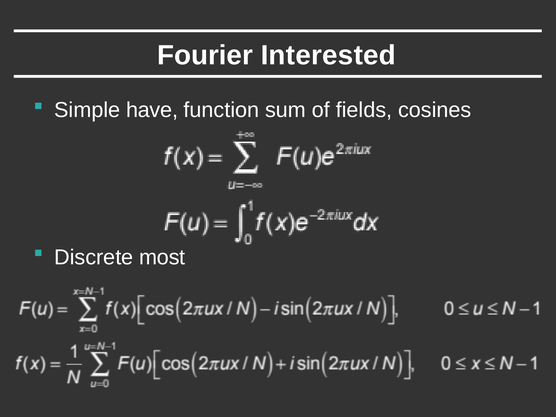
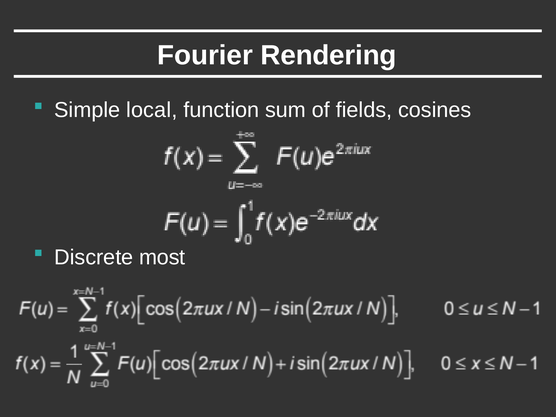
Interested: Interested -> Rendering (329, 55)
have: have -> local (152, 110)
